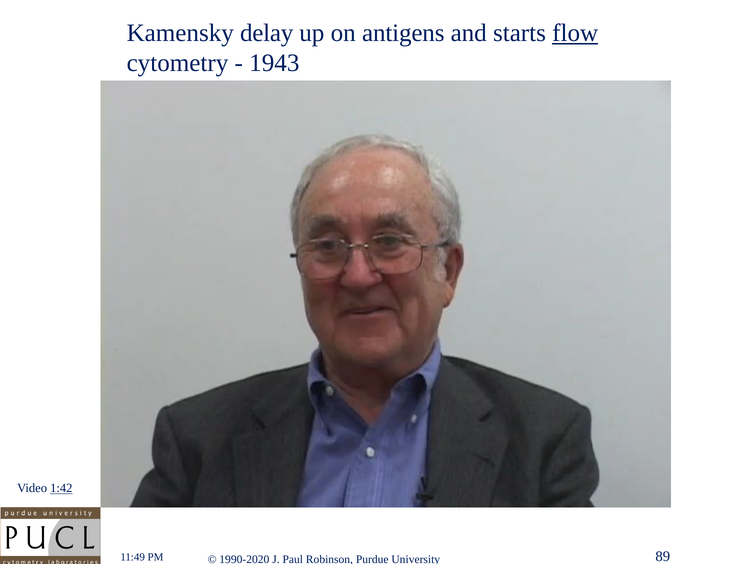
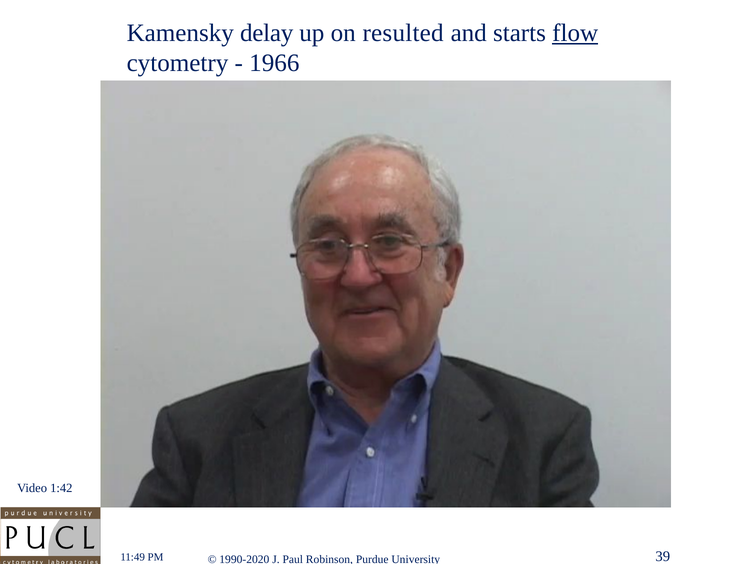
antigens: antigens -> resulted (403, 33)
1943: 1943 -> 1966 (274, 63)
1:42 underline: present -> none (61, 489)
89: 89 -> 39 (663, 557)
